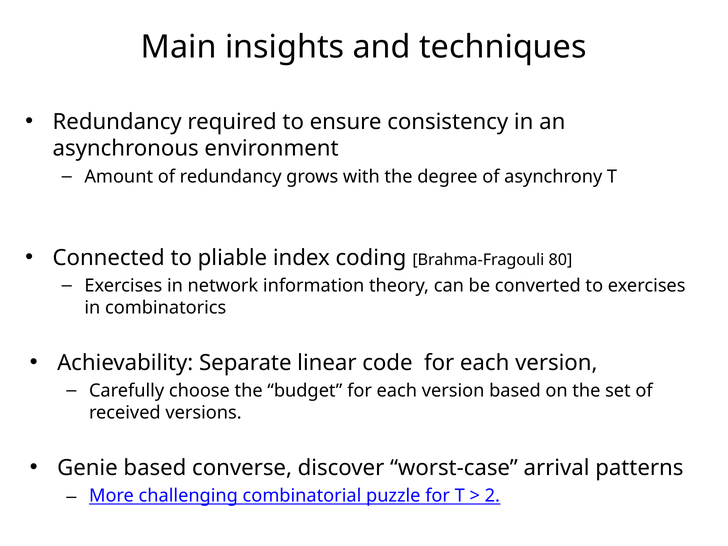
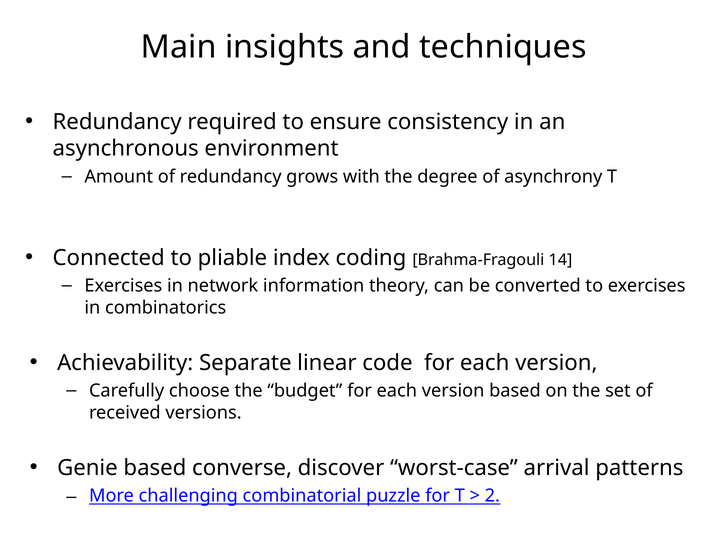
80: 80 -> 14 (560, 260)
